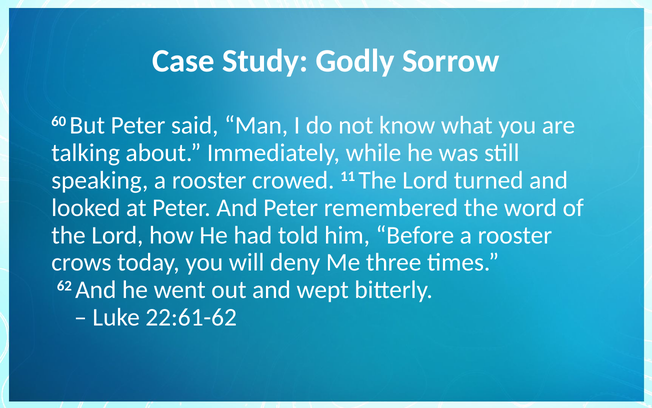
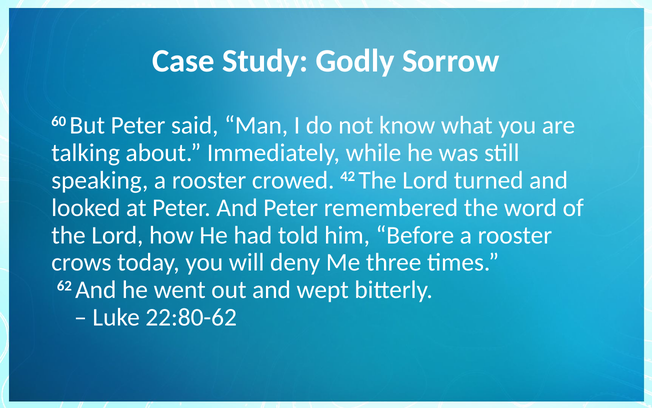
11: 11 -> 42 (348, 176)
22:61-62: 22:61-62 -> 22:80-62 (191, 317)
